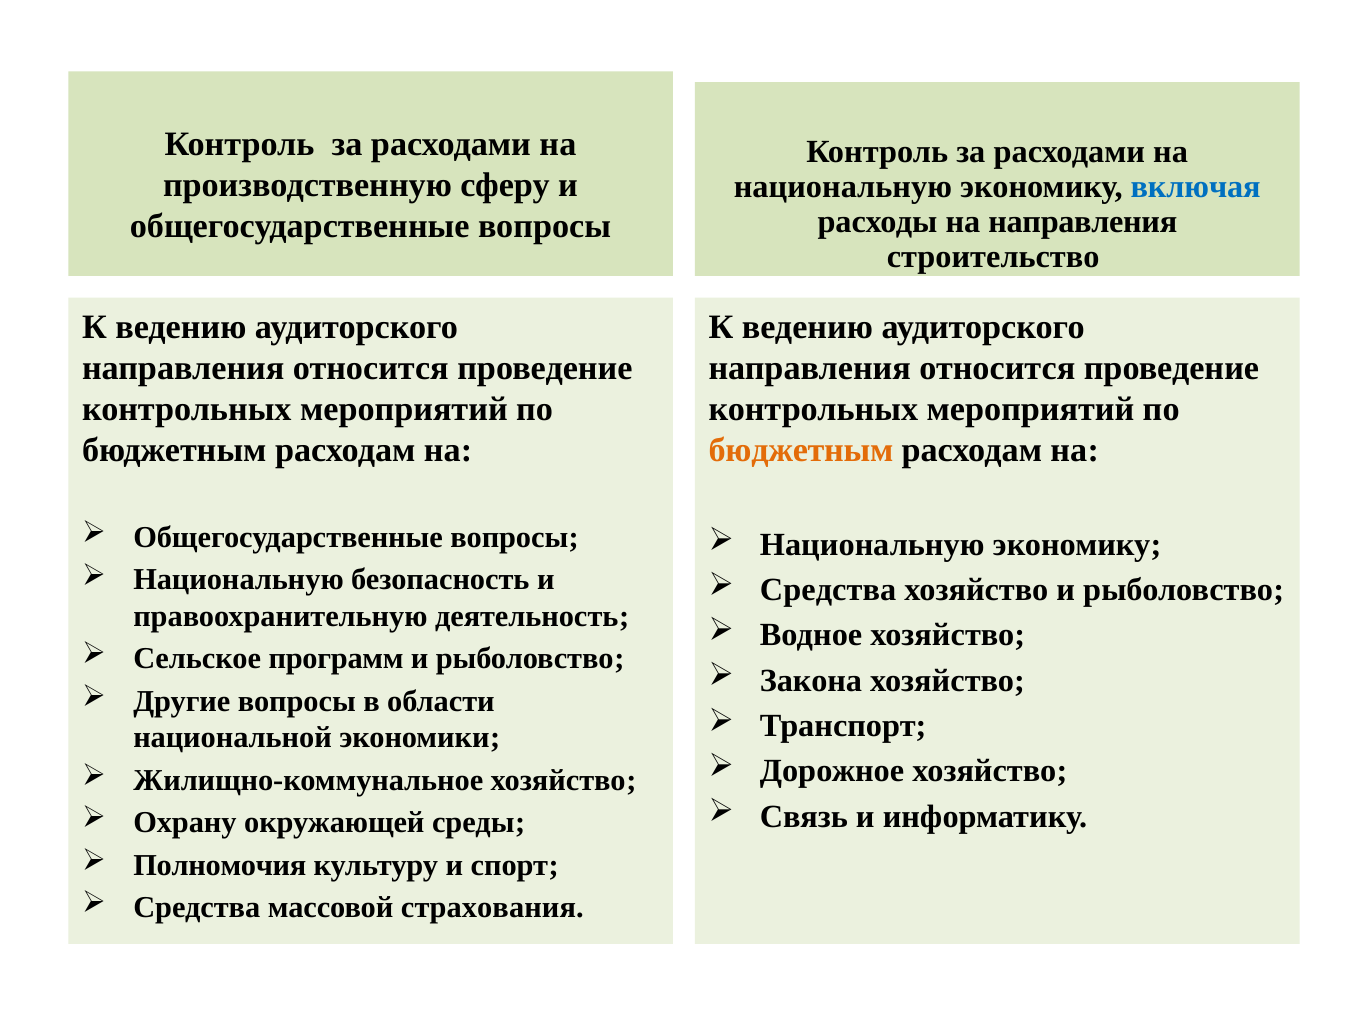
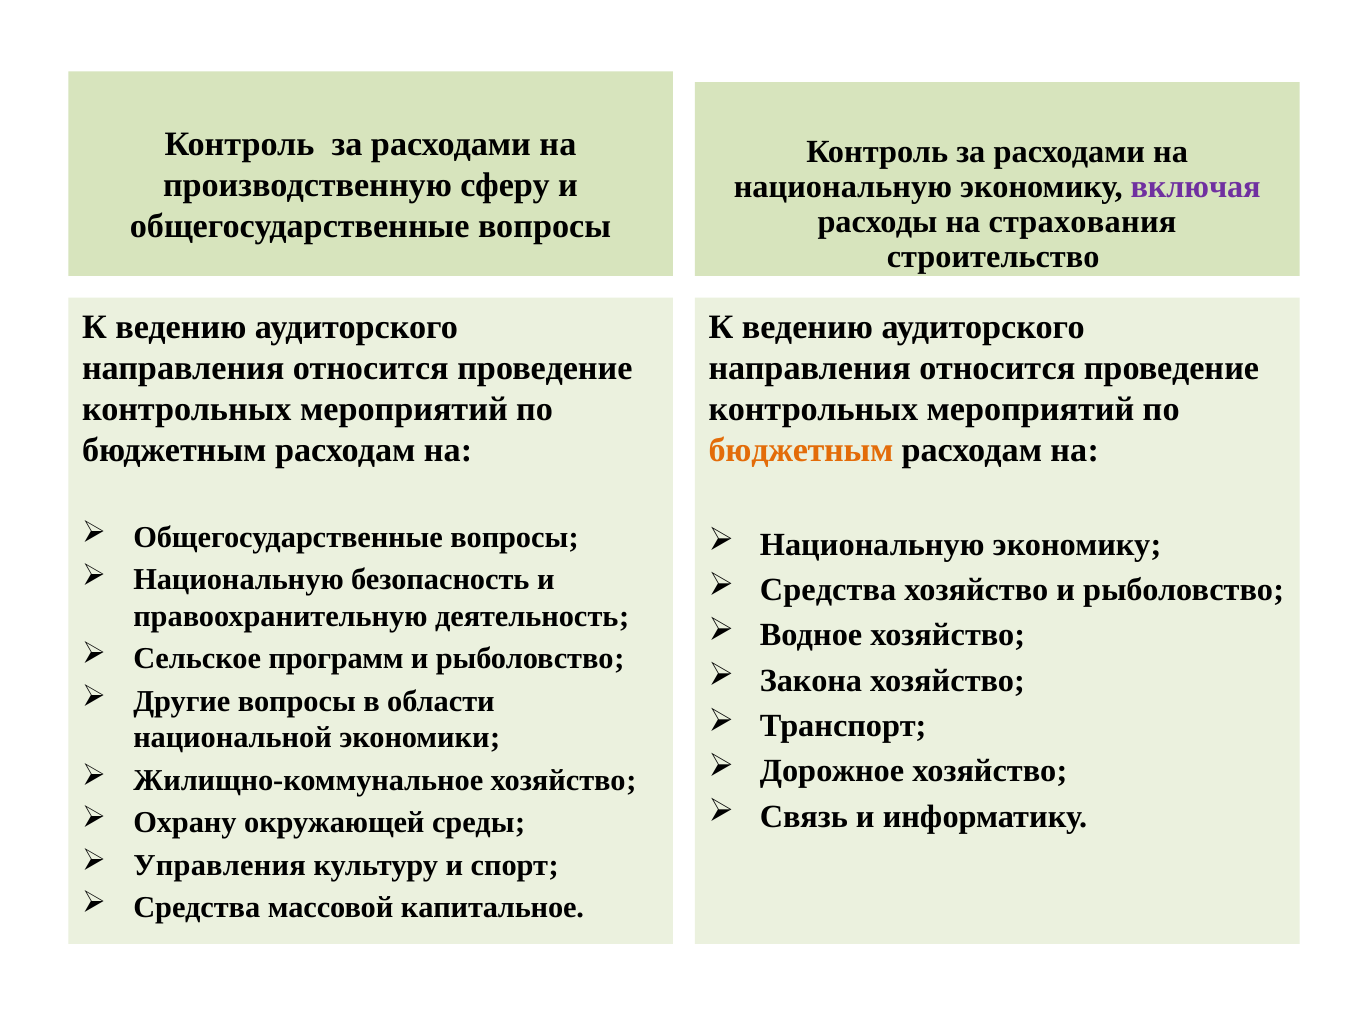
включая colour: blue -> purple (1196, 187)
на направления: направления -> страхования (1082, 222)
Полномочия: Полномочия -> Управления (220, 865)
страхования: страхования -> капитальное (492, 908)
